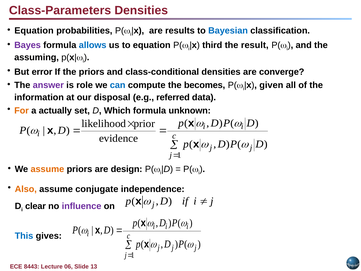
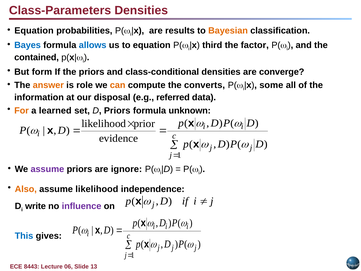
Bayesian colour: blue -> orange (228, 31)
Bayes colour: purple -> blue (28, 45)
result: result -> factor (255, 45)
assuming: assuming -> contained (37, 57)
error: error -> form (42, 72)
answer colour: purple -> orange (48, 85)
can colour: blue -> orange (118, 85)
becomes: becomes -> converts (205, 85)
given: given -> some (271, 85)
actually: actually -> learned (55, 110)
D Which: Which -> Priors (117, 110)
assume colour: orange -> purple (47, 169)
design: design -> ignore (126, 169)
assume conjugate: conjugate -> likelihood (97, 189)
clear: clear -> write (36, 206)
